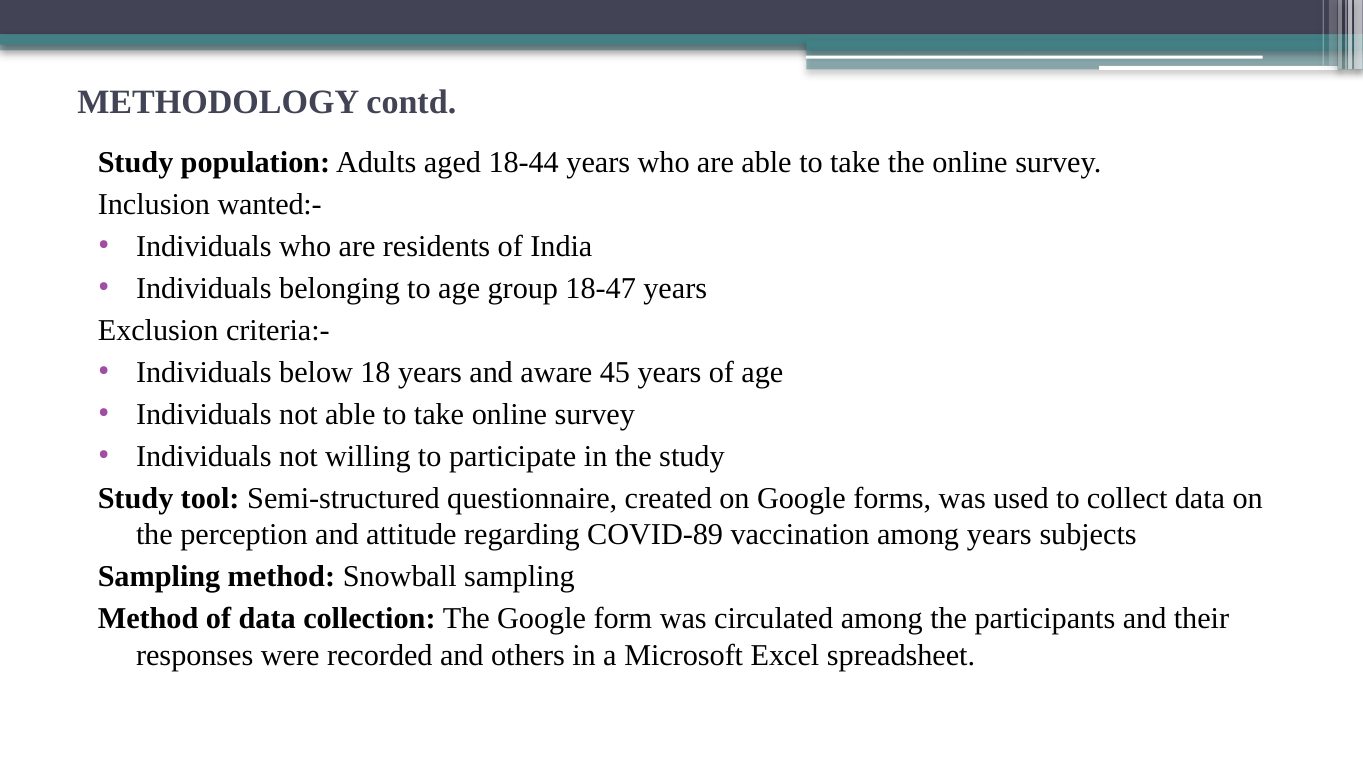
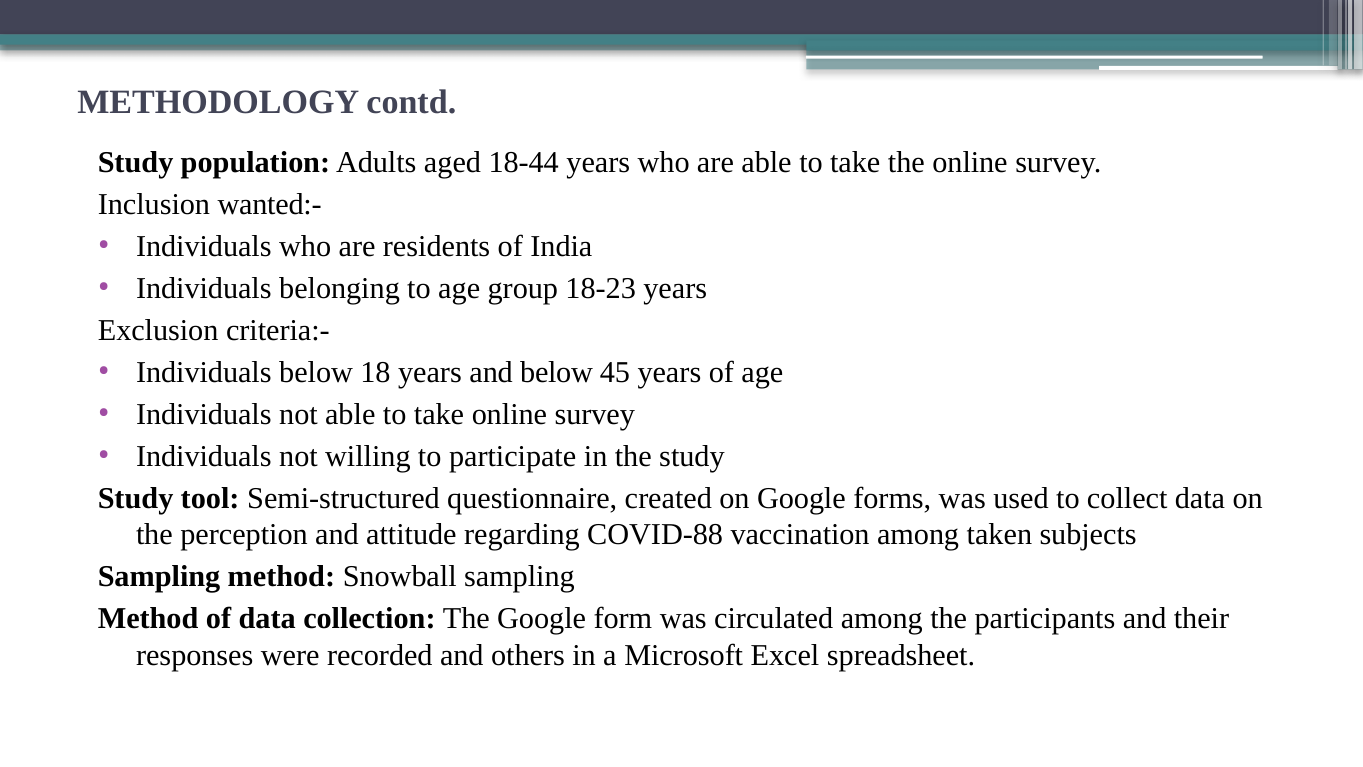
18-47: 18-47 -> 18-23 (601, 289)
and aware: aware -> below (557, 373)
COVID-89: COVID-89 -> COVID-88 (655, 535)
among years: years -> taken (999, 535)
